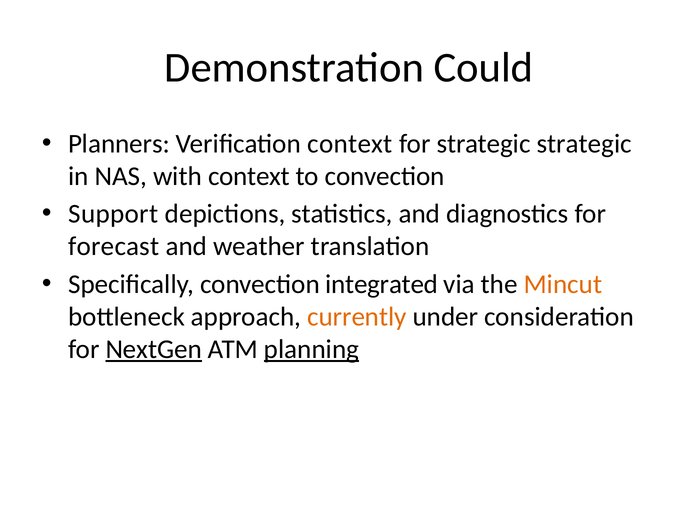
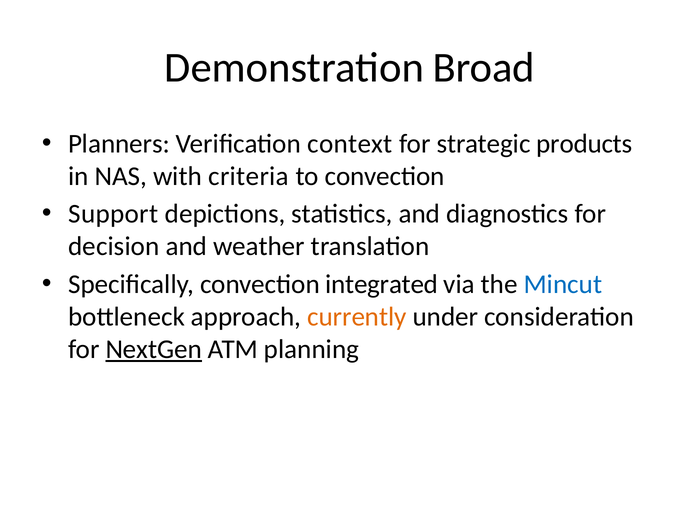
Could: Could -> Broad (484, 68)
strategic strategic: strategic -> products (584, 144)
with context: context -> criteria (249, 176)
forecast: forecast -> decision (114, 247)
Mincut colour: orange -> blue (563, 285)
planning underline: present -> none (311, 350)
